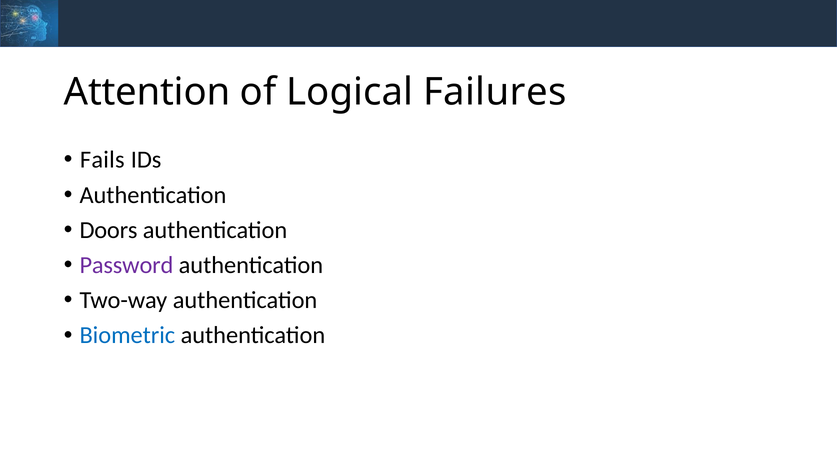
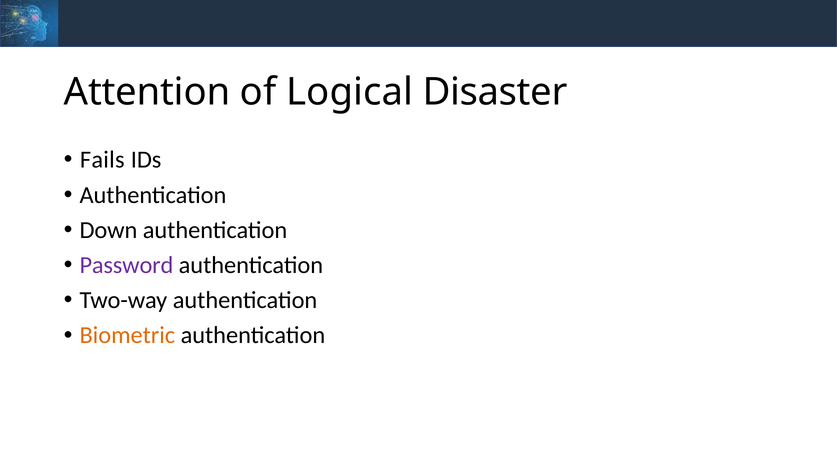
Failures: Failures -> Disaster (495, 92)
Doors: Doors -> Down (108, 230)
Biometric colour: blue -> orange (127, 335)
